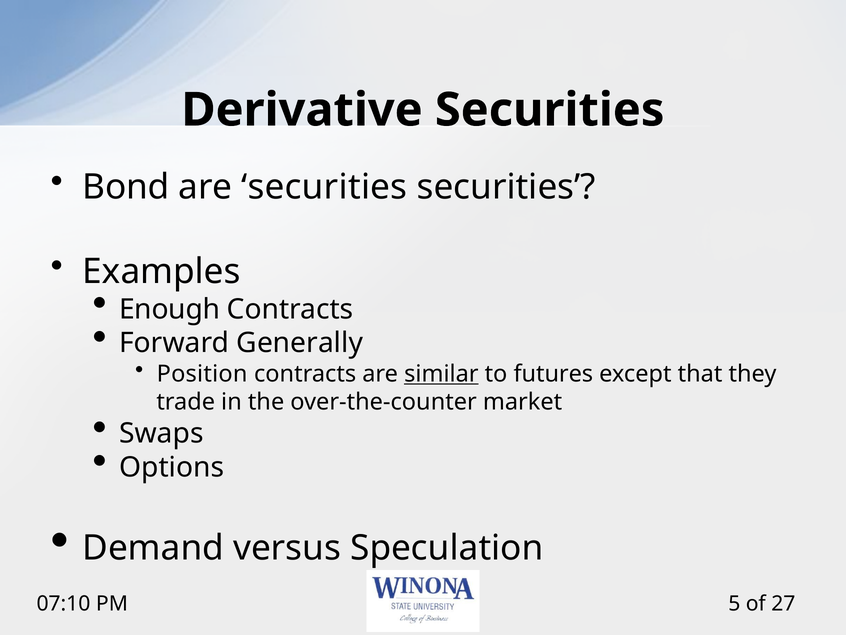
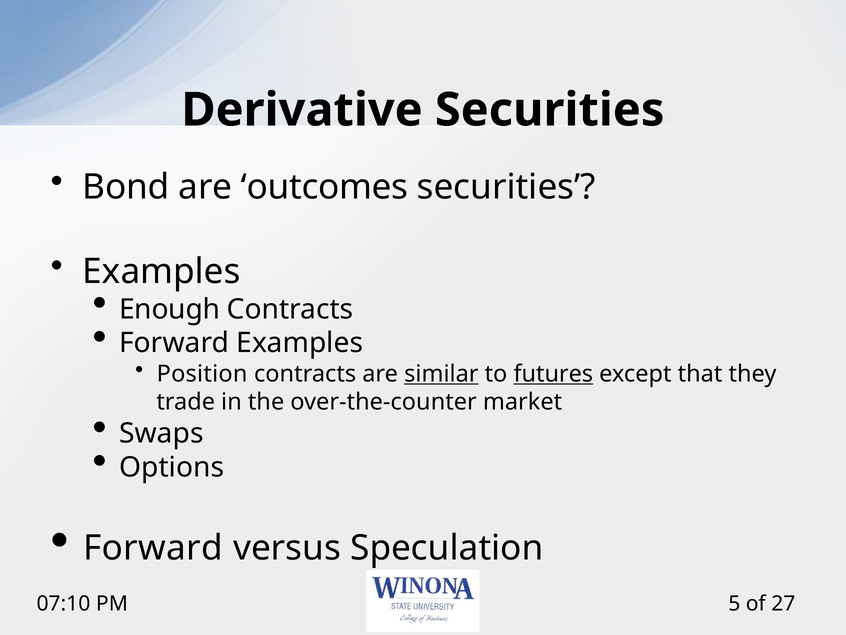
are securities: securities -> outcomes (325, 187)
Forward Generally: Generally -> Examples (300, 343)
futures underline: none -> present (553, 374)
Demand: Demand -> Forward (153, 548)
